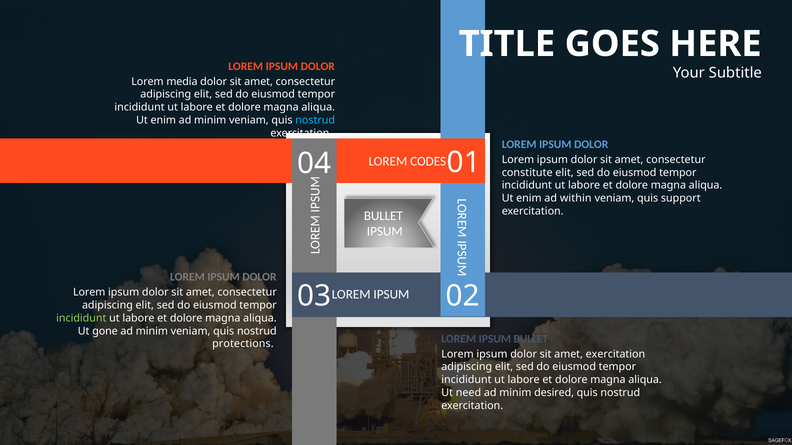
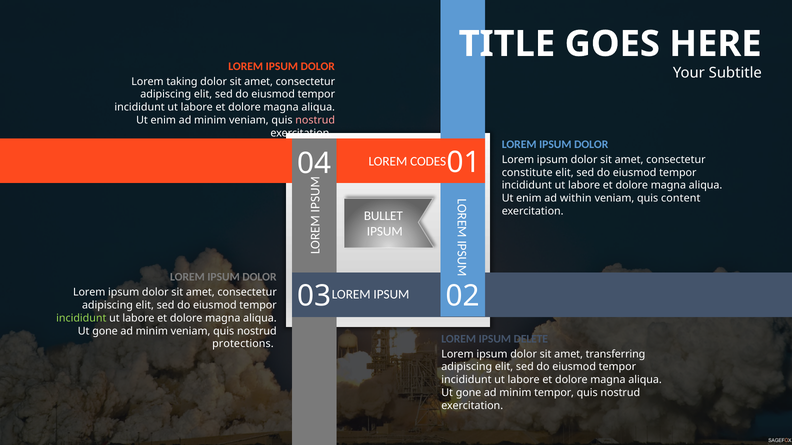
media: media -> taking (182, 82)
nostrud colour: light blue -> pink (315, 120)
support: support -> content (681, 199)
IPSUM BULLET: BULLET -> DELETE (531, 339)
amet exercitation: exercitation -> transferring (615, 354)
need: need -> gone (469, 393)
minim desired: desired -> tempor (554, 393)
